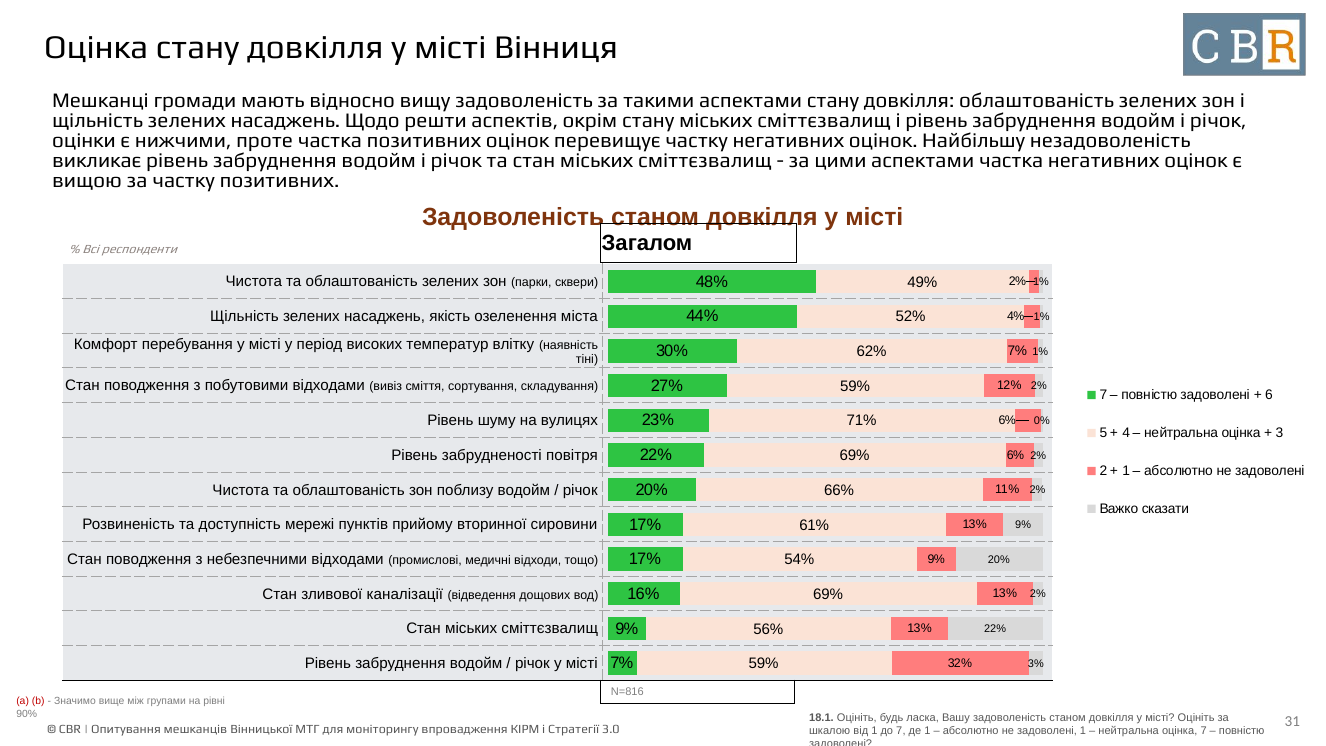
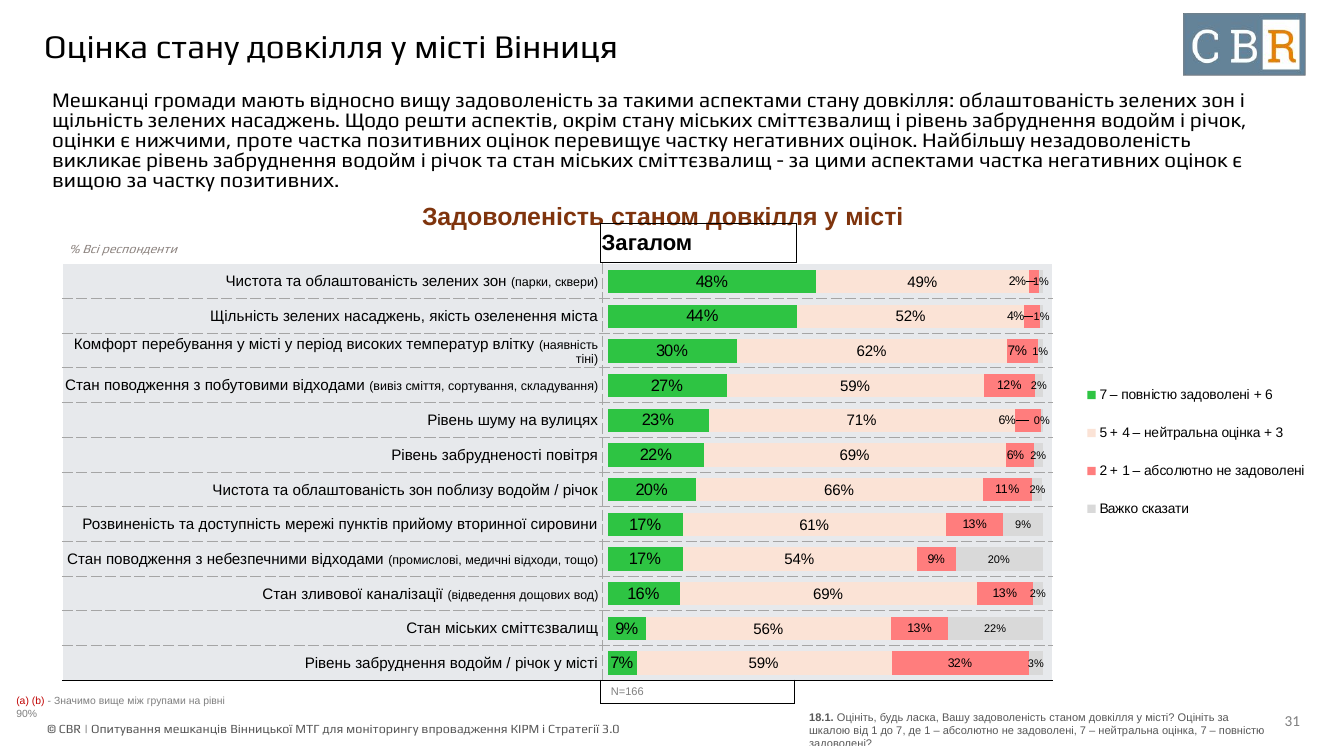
N=816: N=816 -> N=166 (627, 691)
задоволені 1: 1 -> 7 (1083, 731)
